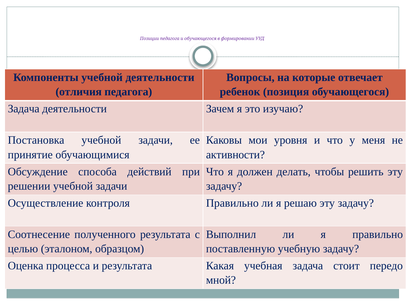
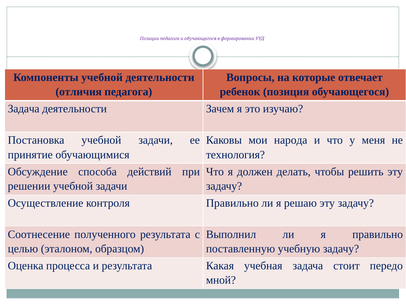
уровня: уровня -> народа (291, 140)
активности: активности -> технология (235, 154)
